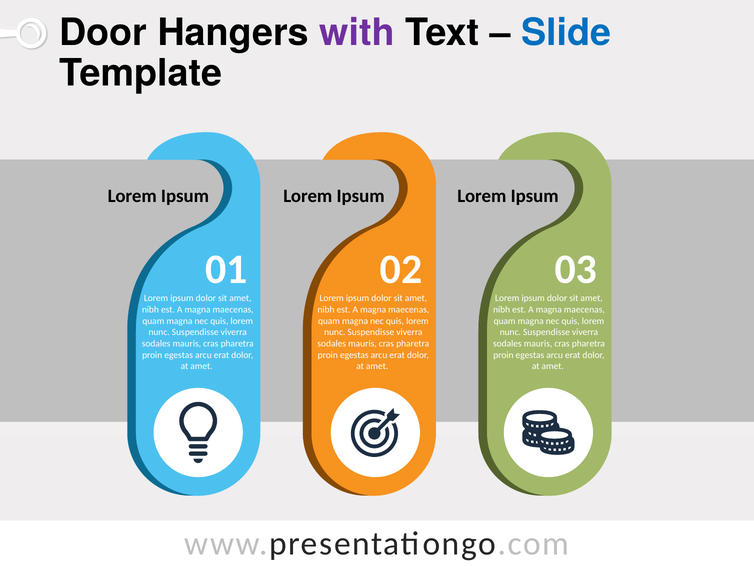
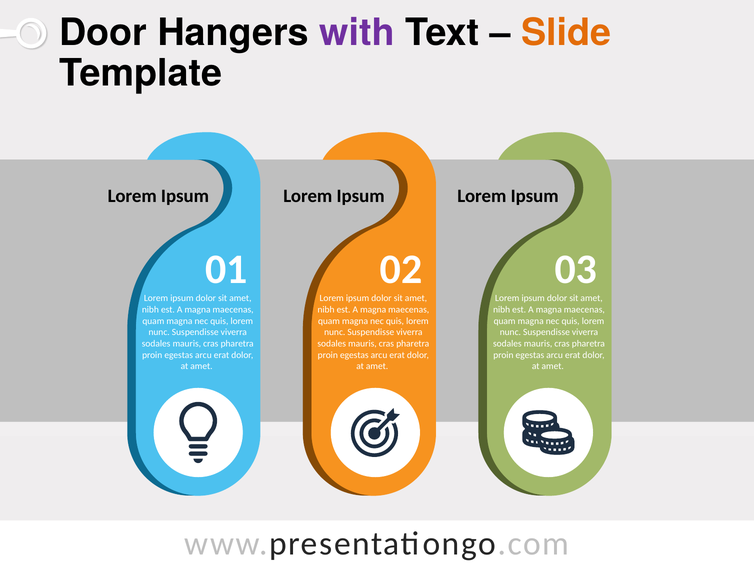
Slide colour: blue -> orange (566, 33)
